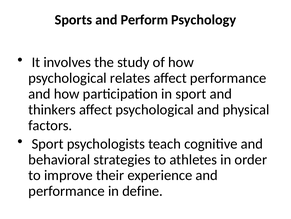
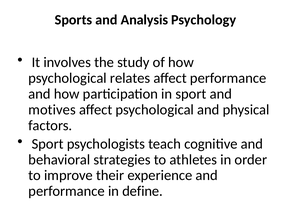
Perform: Perform -> Analysis (144, 20)
thinkers: thinkers -> motives (52, 109)
